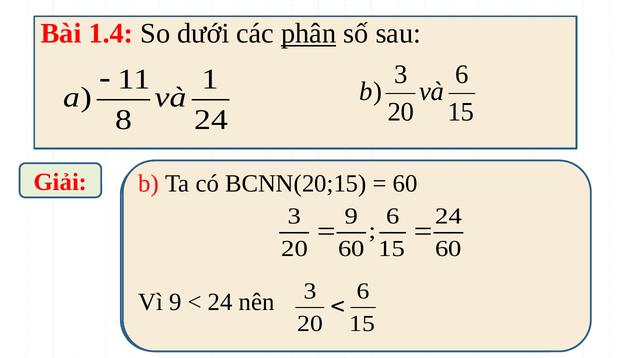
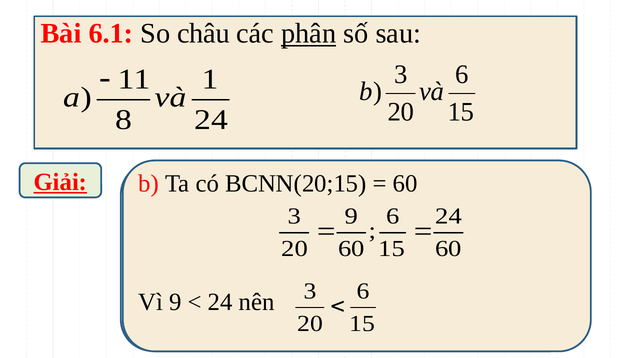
1.4: 1.4 -> 6.1 (111, 33)
dưới: dưới -> châu (204, 33)
Giải underline: none -> present (60, 182)
